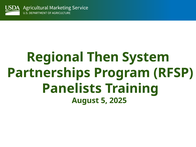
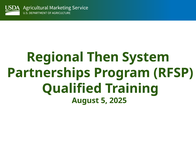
Panelists: Panelists -> Qualified (72, 88)
